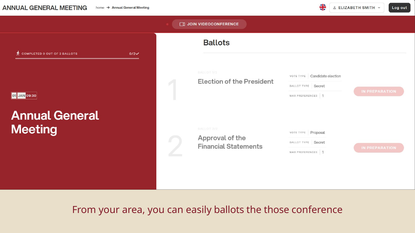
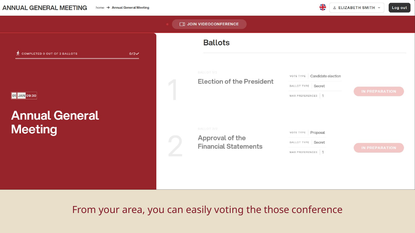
ballots: ballots -> voting (229, 210)
